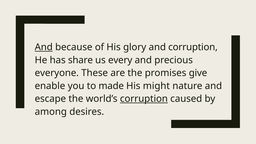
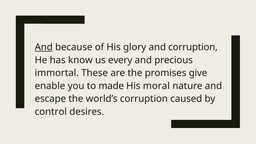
share: share -> know (80, 60)
everyone: everyone -> immortal (57, 73)
might: might -> moral (156, 86)
corruption underline: present -> none (144, 99)
among: among -> control (51, 112)
